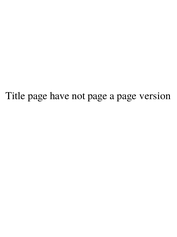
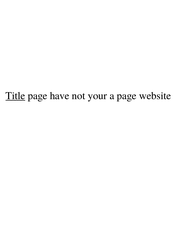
Title underline: none -> present (15, 95)
not page: page -> your (97, 95)
version: version -> website (155, 95)
